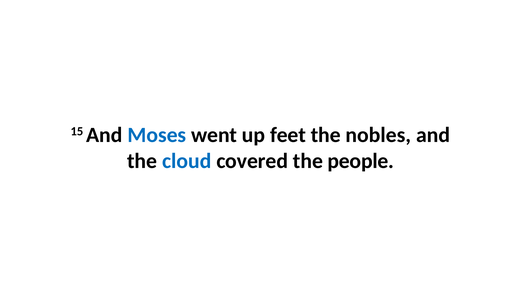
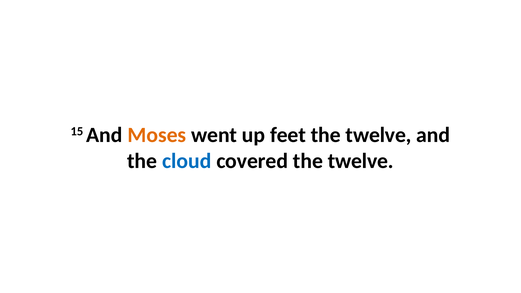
Moses colour: blue -> orange (157, 135)
nobles: nobles -> twelve (379, 135)
covered the people: people -> twelve (361, 161)
